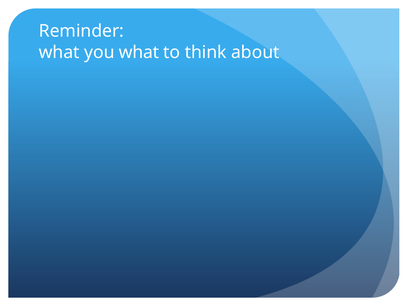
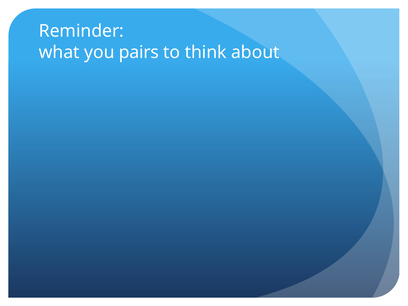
you what: what -> pairs (139, 52)
